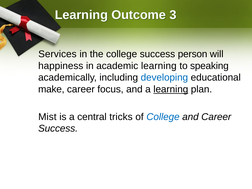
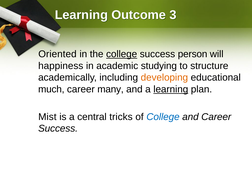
Services: Services -> Oriented (57, 54)
college underline: none -> present (122, 54)
academic learning: learning -> studying (159, 66)
speaking: speaking -> structure (209, 66)
developing colour: blue -> orange (164, 78)
make: make -> much (51, 89)
focus: focus -> many (111, 89)
